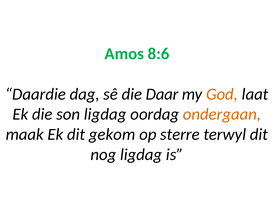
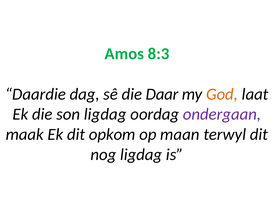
8:6: 8:6 -> 8:3 (159, 54)
ondergaan colour: orange -> purple (222, 114)
gekom: gekom -> opkom (112, 134)
sterre: sterre -> maan (180, 134)
